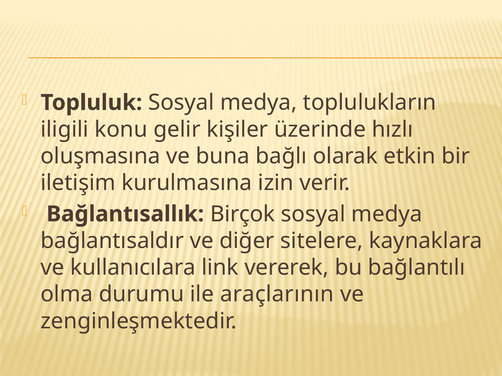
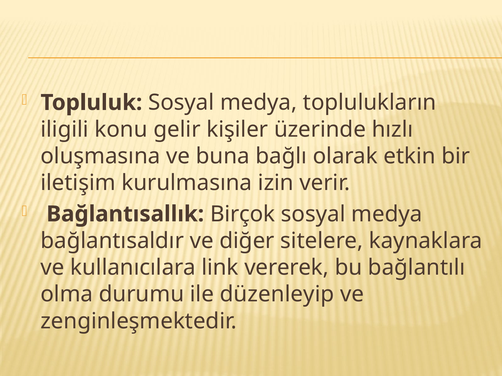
araçlarının: araçlarının -> düzenleyip (277, 295)
